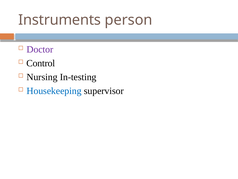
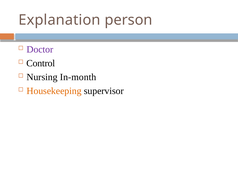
Instruments: Instruments -> Explanation (59, 20)
In-testing: In-testing -> In-month (78, 77)
Housekeeping colour: blue -> orange (54, 91)
